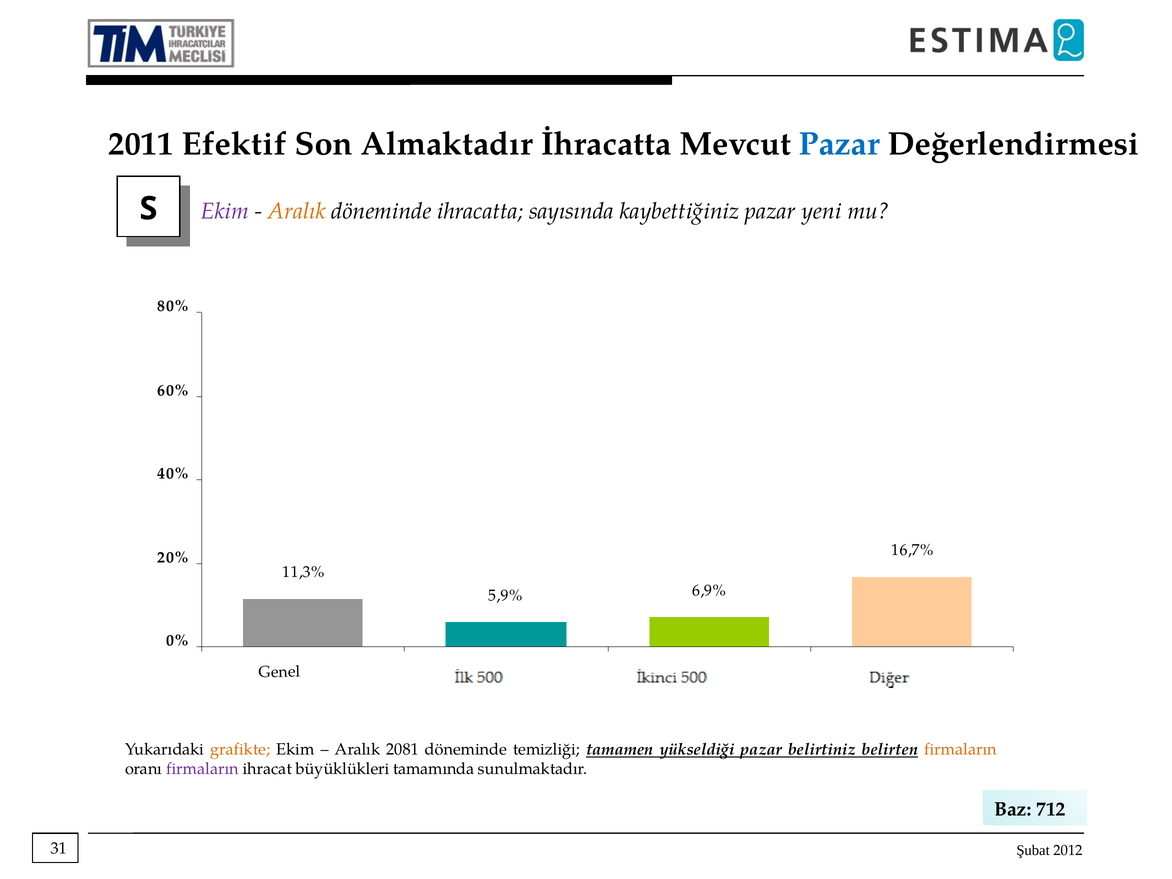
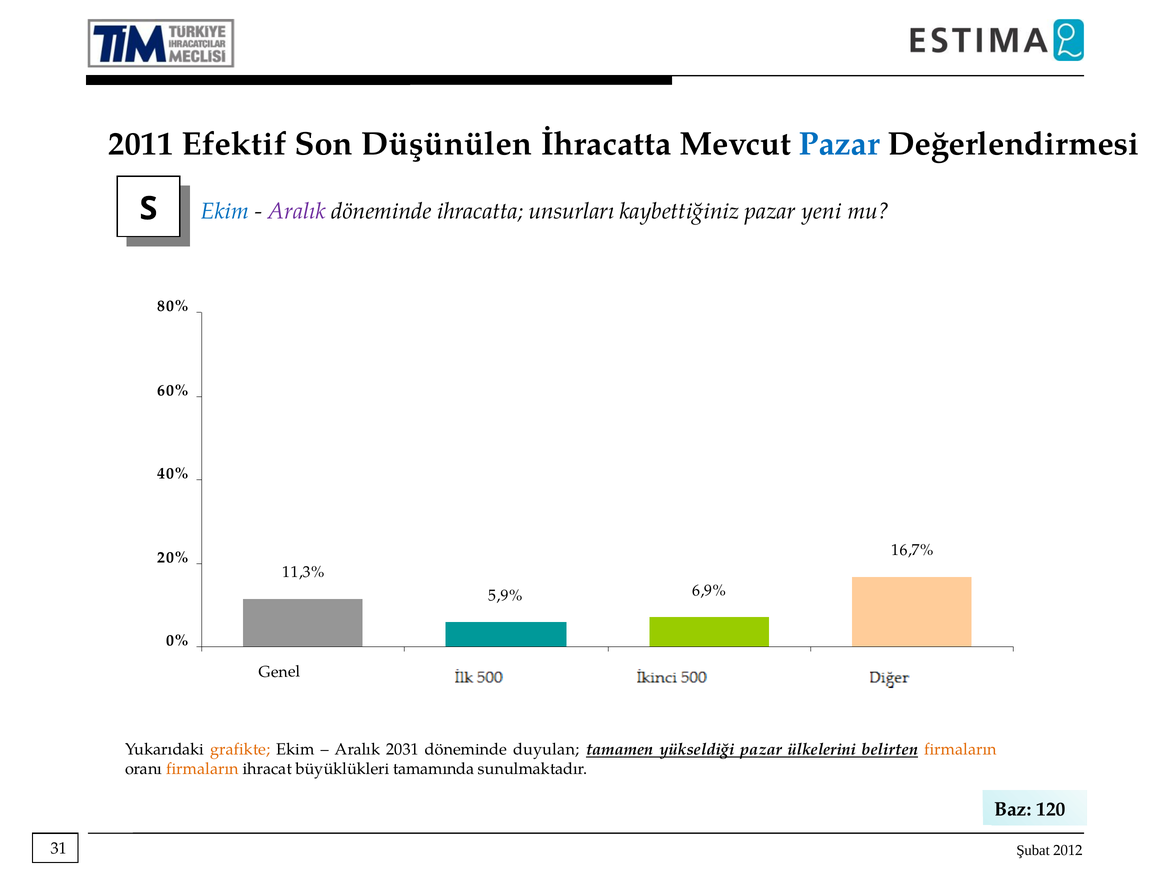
Almaktadır: Almaktadır -> Düşünülen (447, 144)
Ekim colour: purple -> blue (225, 211)
Aralık colour: orange -> purple (297, 211)
sayısında: sayısında -> unsurları (572, 211)
2081: 2081 -> 2031 (403, 749)
temizliği: temizliği -> duyulan (546, 749)
belirtiniz: belirtiniz -> ülkelerini (822, 749)
firmaların colour: purple -> orange (202, 769)
712: 712 -> 120 (1051, 809)
